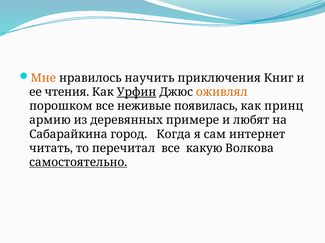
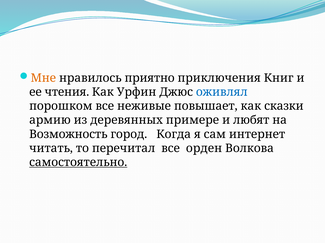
научить: научить -> приятно (150, 78)
Урфин underline: present -> none (137, 92)
оживлял colour: orange -> blue (222, 92)
появилась: появилась -> повышает (206, 106)
принц: принц -> сказки (284, 106)
Сабарайкина: Сабарайкина -> Возможность (68, 135)
какую: какую -> орден (204, 149)
